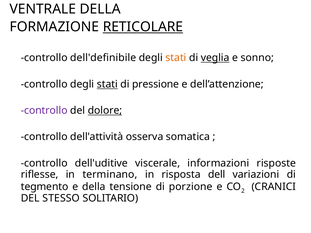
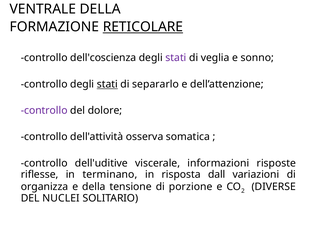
dell'definibile: dell'definibile -> dell'coscienza (103, 58)
stati colour: orange -> purple (176, 58)
veglia underline: present -> none (215, 58)
pressione: pressione -> separarlo (156, 84)
dolore underline: present -> none (105, 111)
dell: dell -> dall (217, 175)
tegmento: tegmento -> organizza (45, 187)
CRANICI: CRANICI -> DIVERSE (274, 187)
STESSO: STESSO -> NUCLEI (61, 198)
